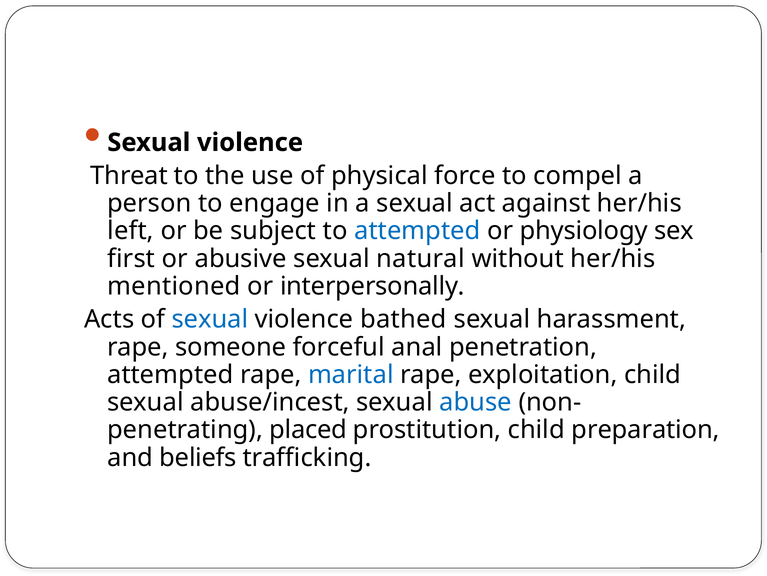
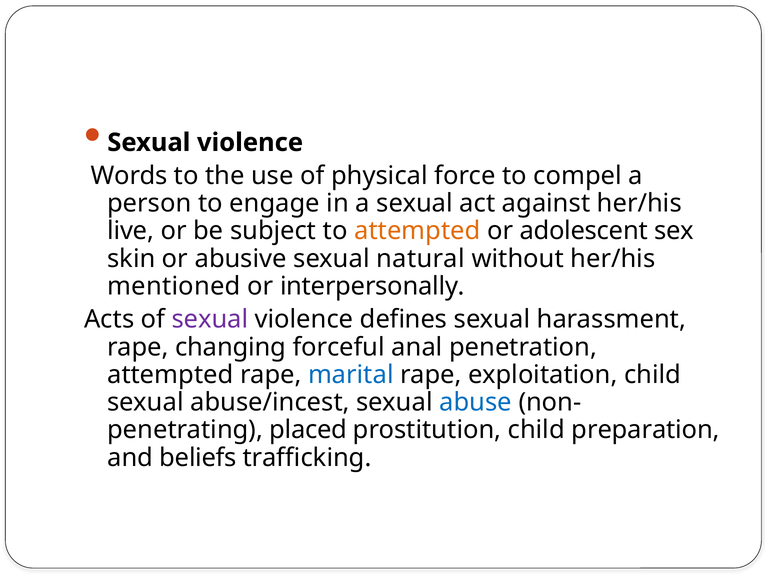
Threat: Threat -> Words (129, 176)
left: left -> live (131, 231)
attempted colour: blue -> orange (417, 231)
physiology: physiology -> adolescent (584, 231)
first: first -> skin (131, 258)
sexual colour: blue -> purple (210, 319)
bathed: bathed -> defines (404, 319)
someone: someone -> changing (231, 347)
